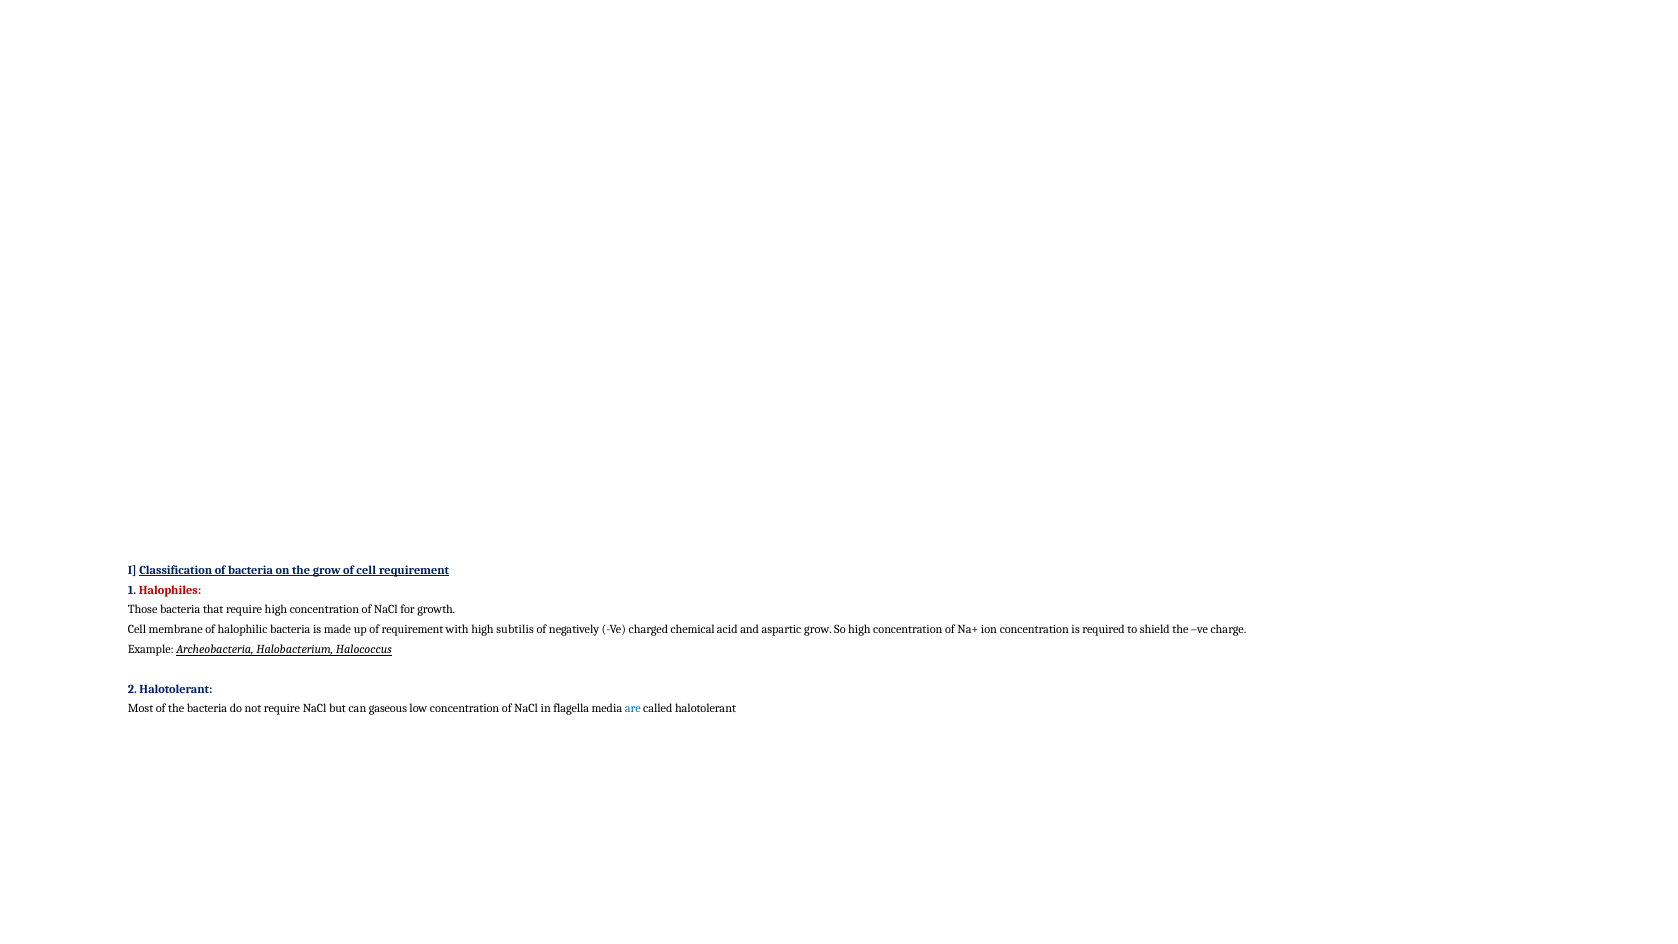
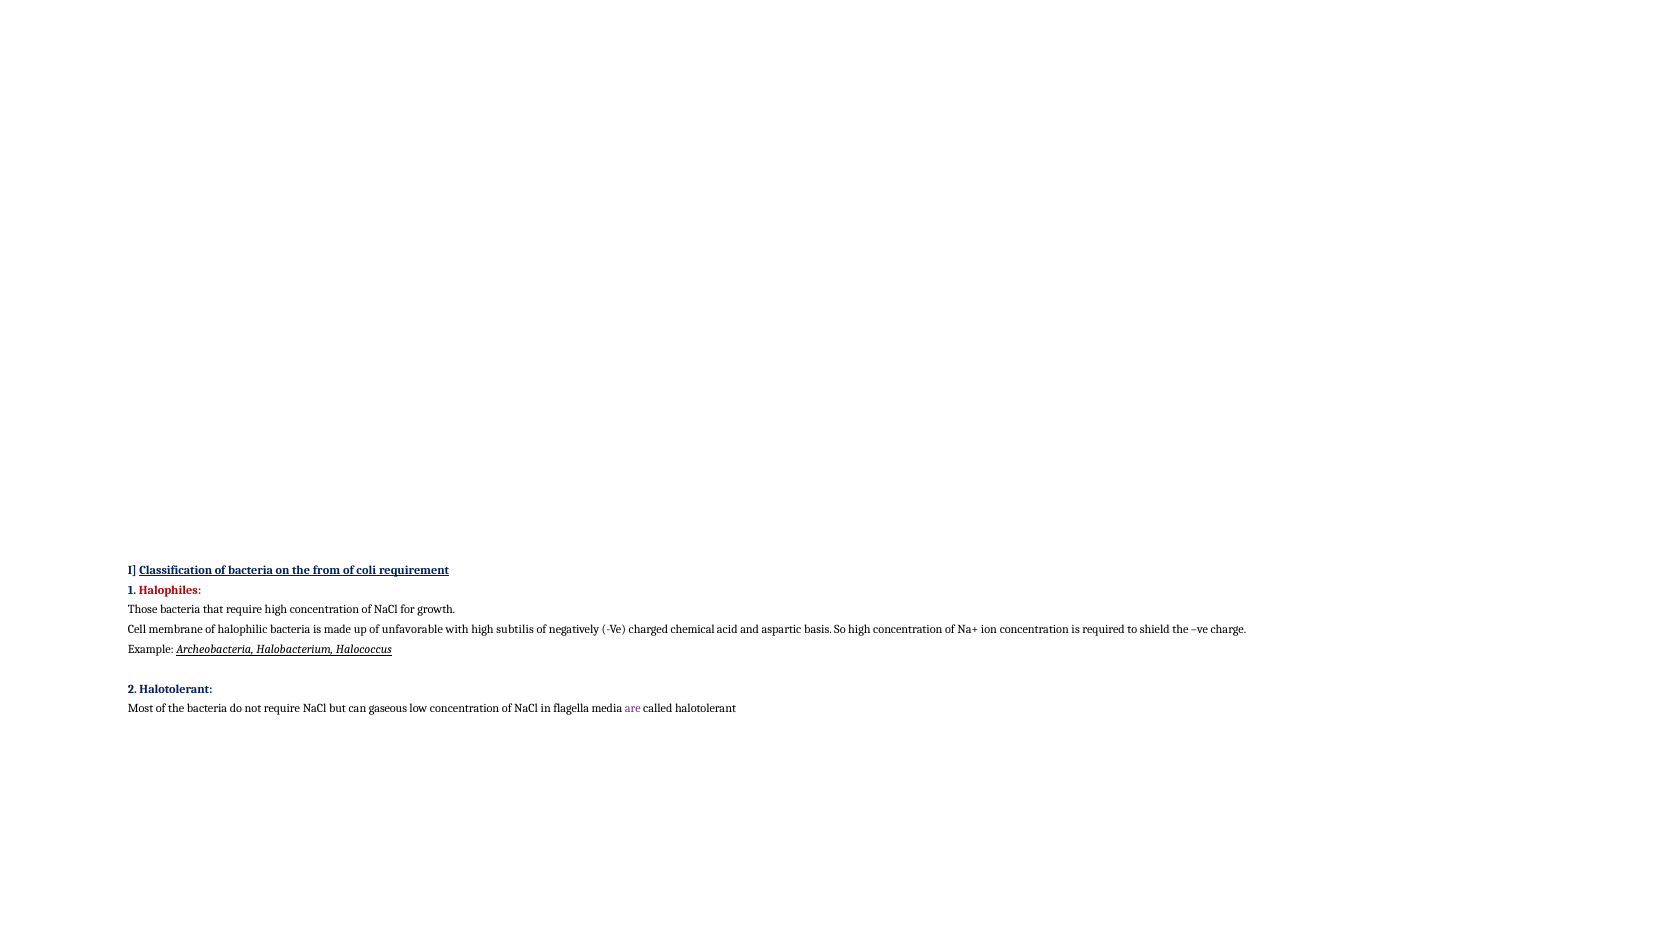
the grow: grow -> from (327, 570)
of cell: cell -> coli (366, 570)
of requirement: requirement -> unfavorable (412, 630)
aspartic grow: grow -> basis (818, 630)
are colour: blue -> purple (633, 709)
